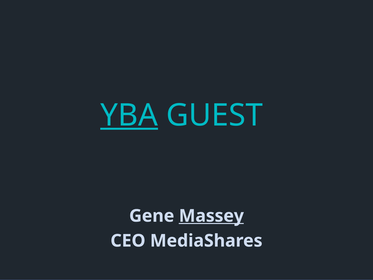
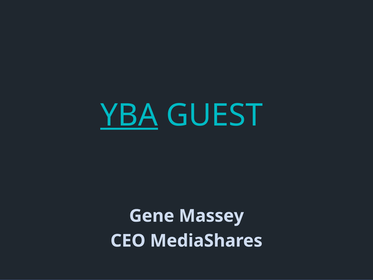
Massey underline: present -> none (211, 216)
